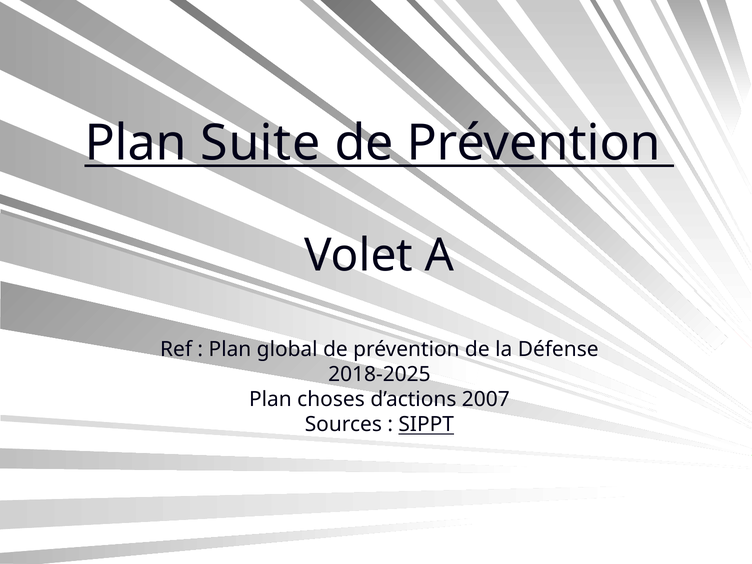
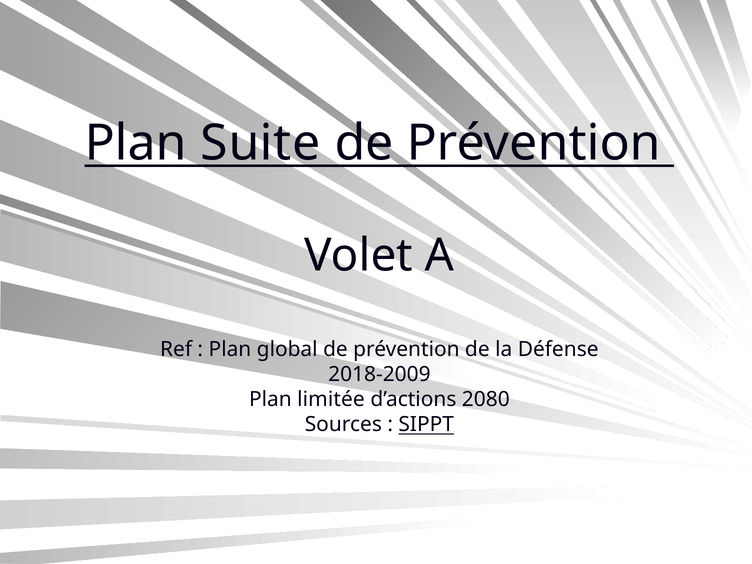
2018-2025: 2018-2025 -> 2018-2009 (379, 374)
choses: choses -> limitée (331, 399)
2007: 2007 -> 2080 (486, 399)
